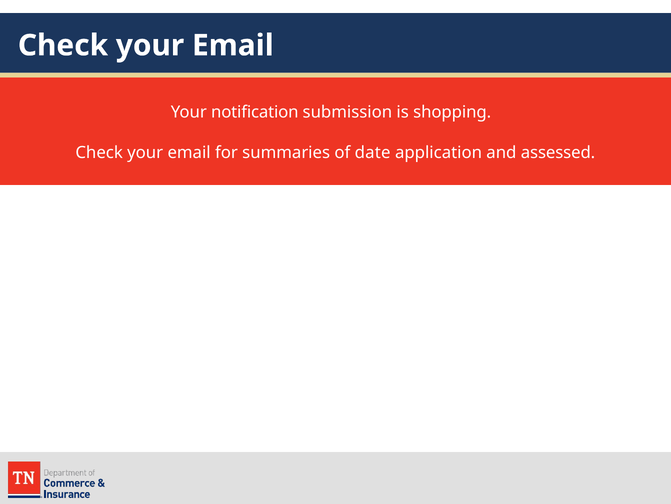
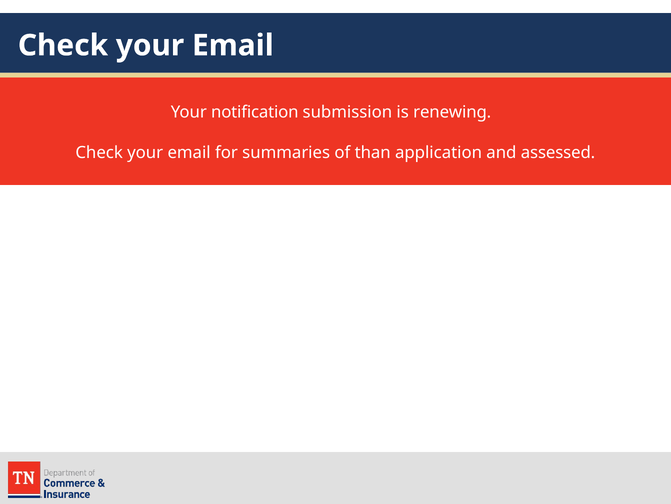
shopping: shopping -> renewing (452, 112)
date: date -> than (373, 152)
